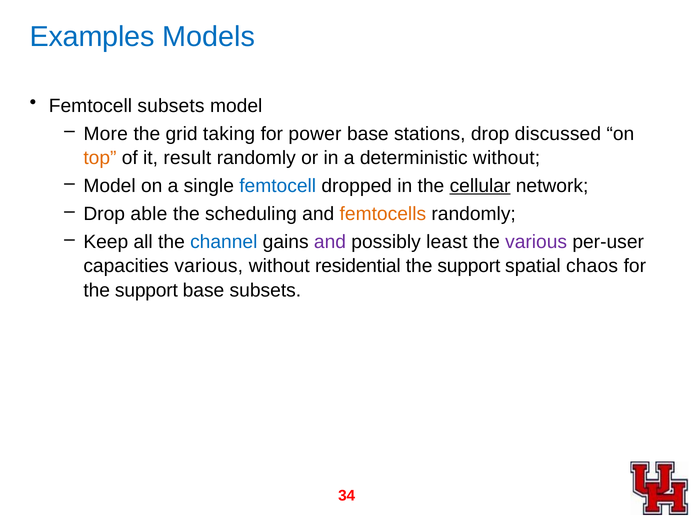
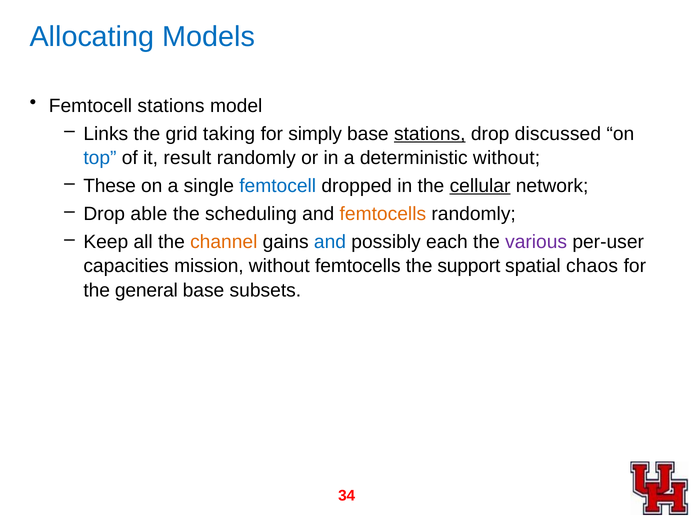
Examples: Examples -> Allocating (92, 37)
Femtocell subsets: subsets -> stations (171, 106)
More: More -> Links (106, 134)
power: power -> simply (315, 134)
stations underline: none -> present (430, 134)
top colour: orange -> blue (100, 158)
Model: Model -> These (110, 186)
channel colour: blue -> orange (224, 242)
and colour: purple -> blue (330, 242)
least: least -> each (447, 242)
capacities various: various -> mission (209, 266)
without residential: residential -> femtocells (358, 266)
support: support -> general (146, 290)
